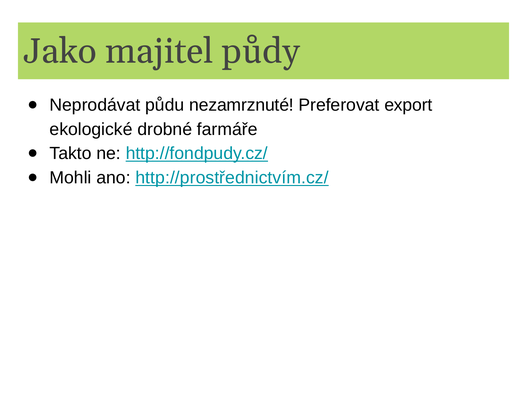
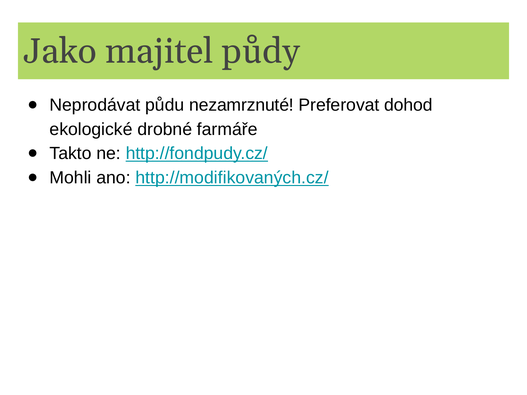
export: export -> dohod (408, 105)
http://prostřednictvím.cz/: http://prostřednictvím.cz/ -> http://modifikovaných.cz/ (232, 178)
